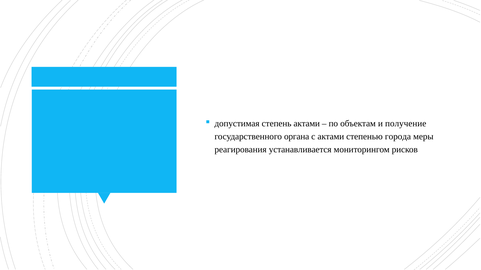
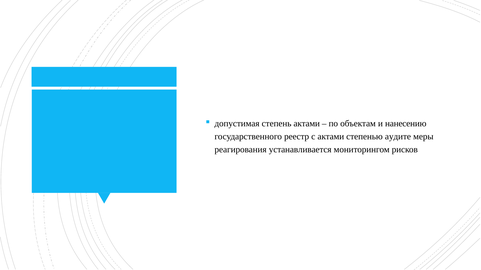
получение: получение -> нанесению (406, 124)
органа: органа -> реестр (297, 137)
города: города -> аудите (398, 137)
